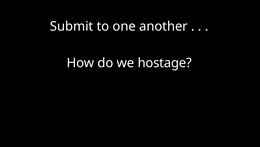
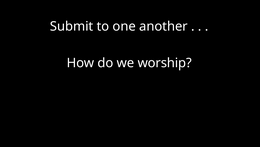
hostage: hostage -> worship (165, 63)
